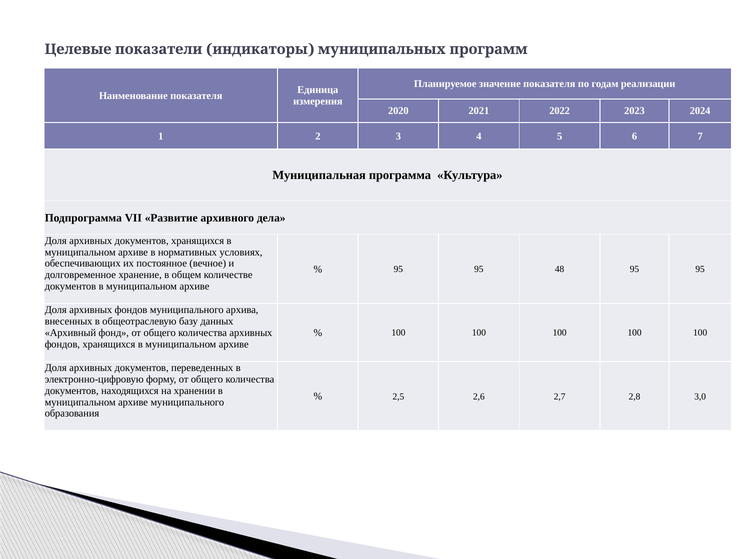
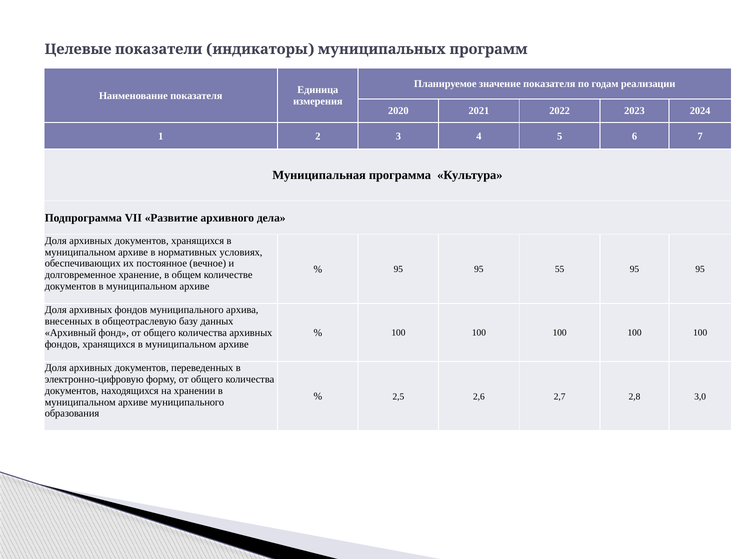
48: 48 -> 55 (560, 270)
